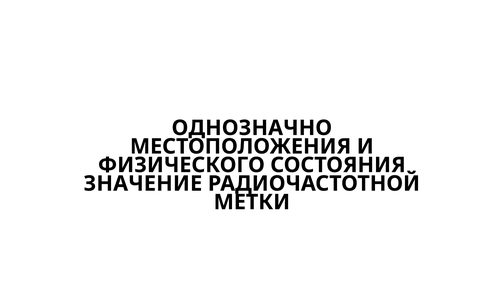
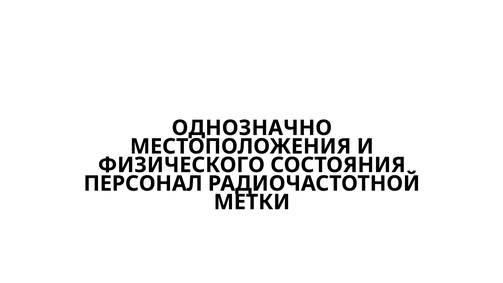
ЗНАЧЕНИЕ: ЗНАЧЕНИЕ -> ПЕРСОНАЛ (143, 184)
